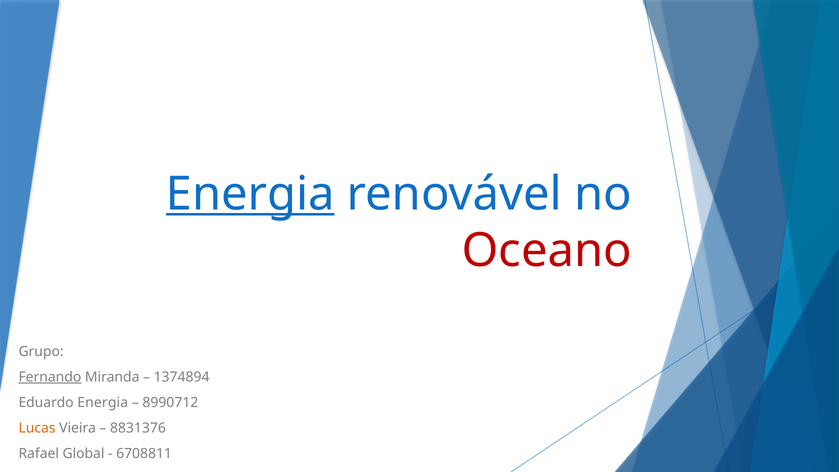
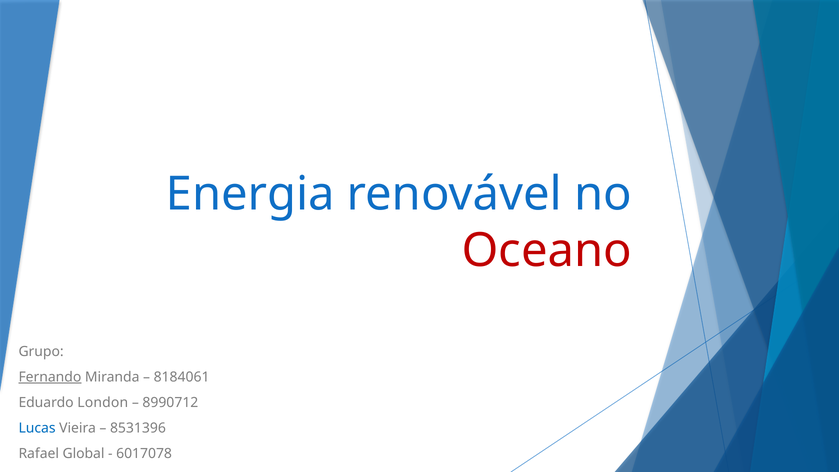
Energia underline: present -> none (250, 194)
1374894: 1374894 -> 8184061 (182, 377)
Eduardo Energia: Energia -> London (103, 403)
Lucas colour: orange -> blue (37, 428)
8831376: 8831376 -> 8531396 (138, 428)
6708811: 6708811 -> 6017078 (144, 454)
